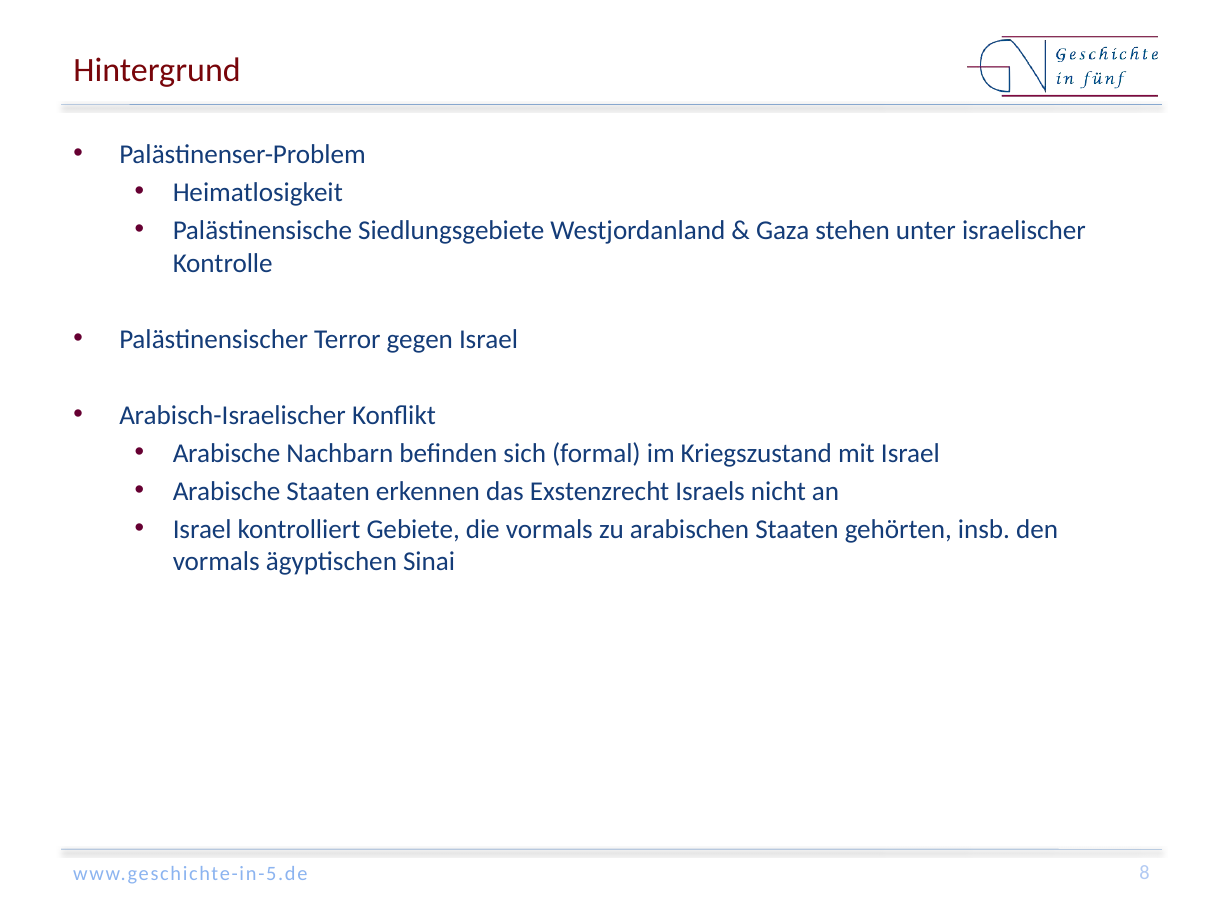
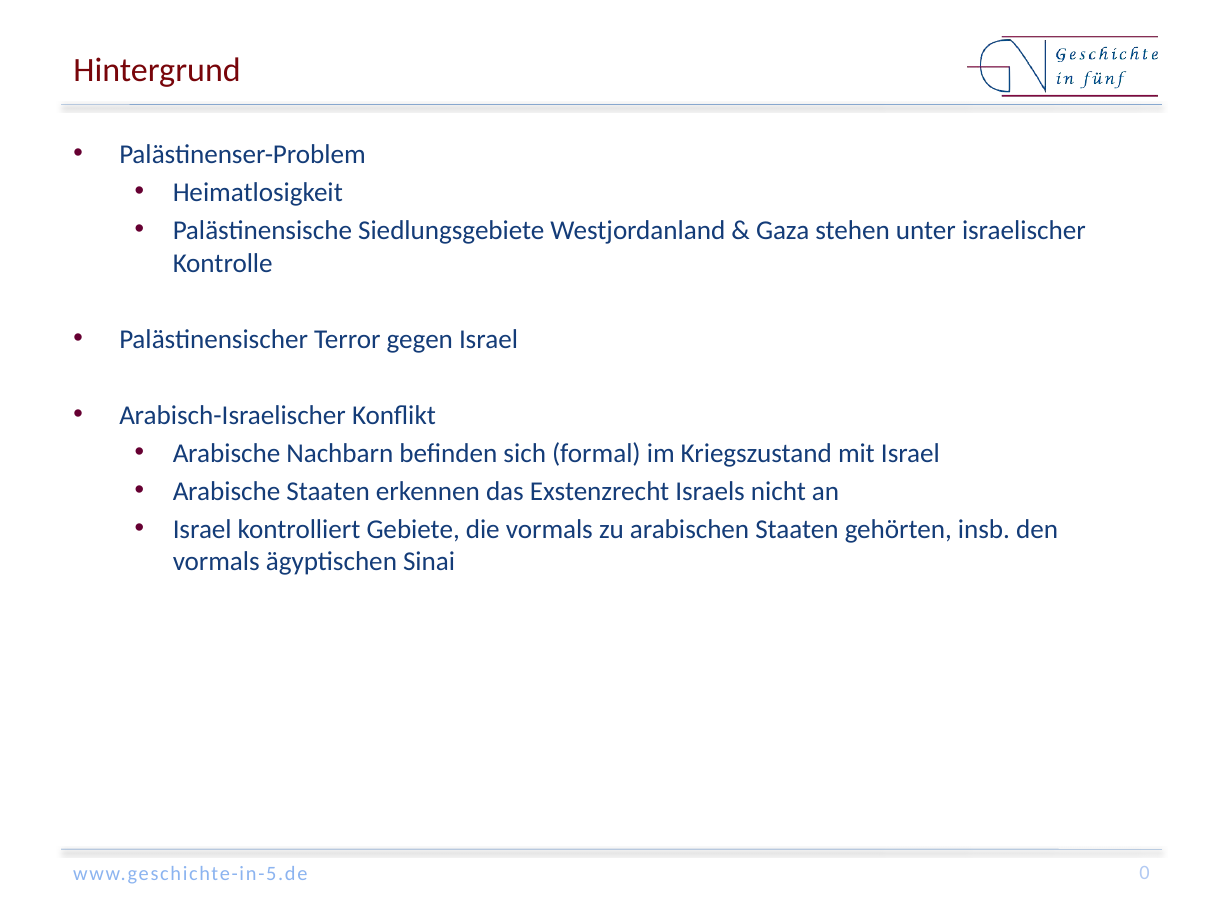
8: 8 -> 0 (1145, 872)
